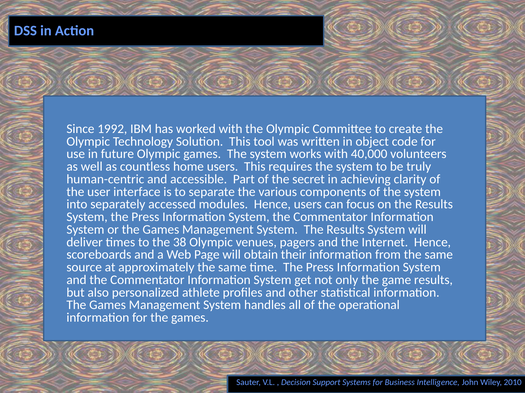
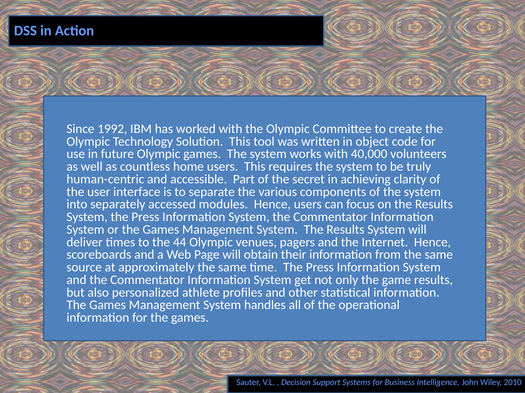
38: 38 -> 44 (180, 243)
